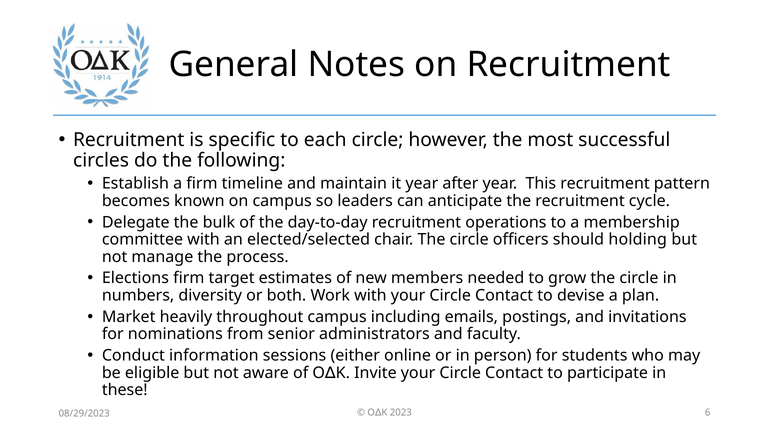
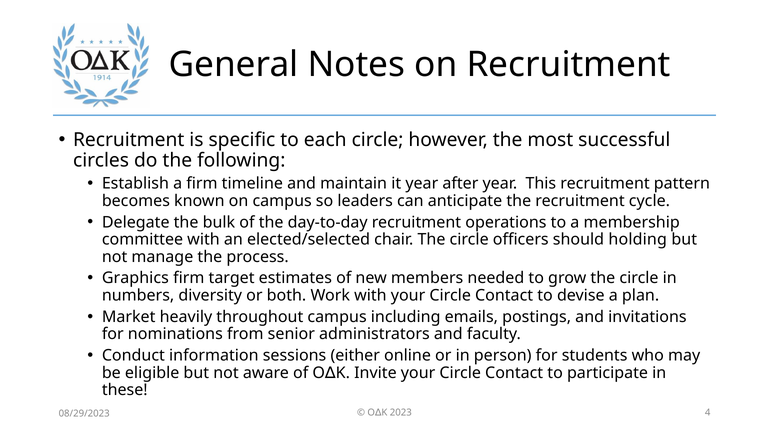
Elections: Elections -> Graphics (135, 278)
6: 6 -> 4 (708, 412)
